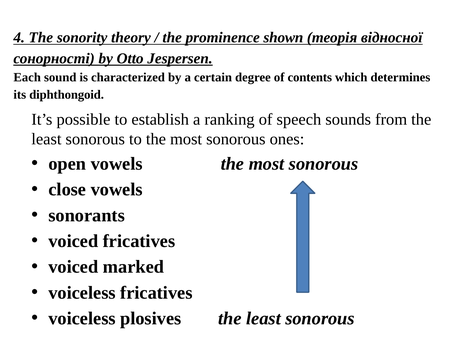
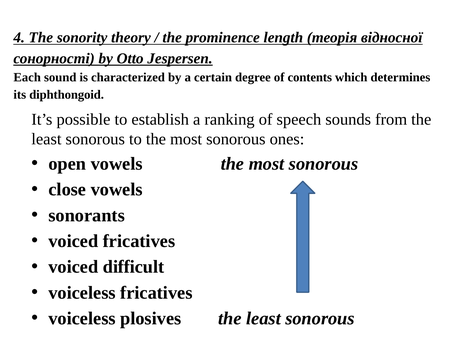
shown: shown -> length (283, 38)
marked: marked -> difficult (134, 267)
